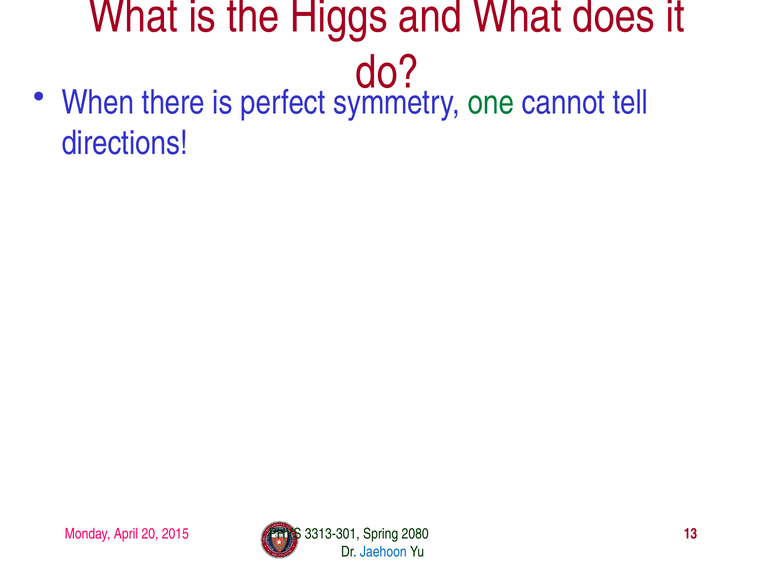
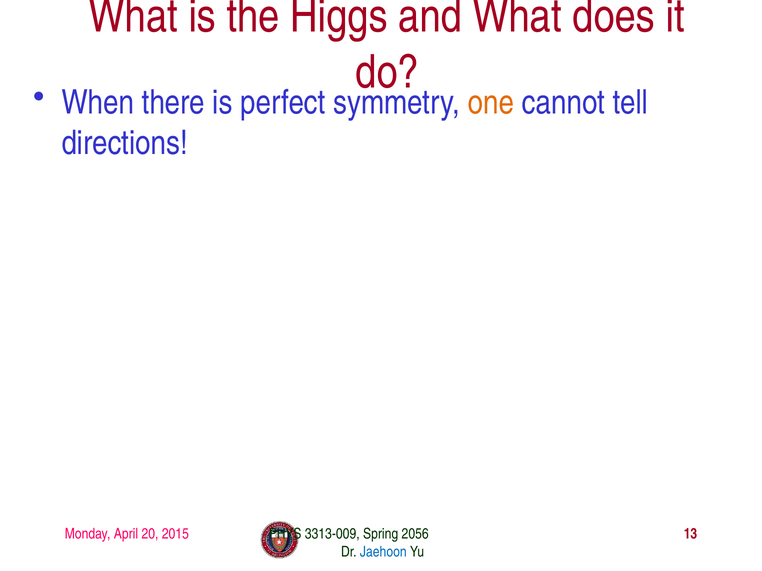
one colour: green -> orange (491, 103)
3313-301: 3313-301 -> 3313-009 (332, 534)
2080: 2080 -> 2056 (415, 534)
